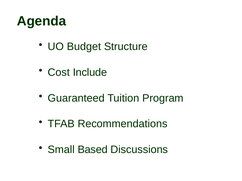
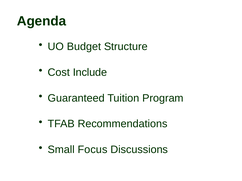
Based: Based -> Focus (93, 150)
